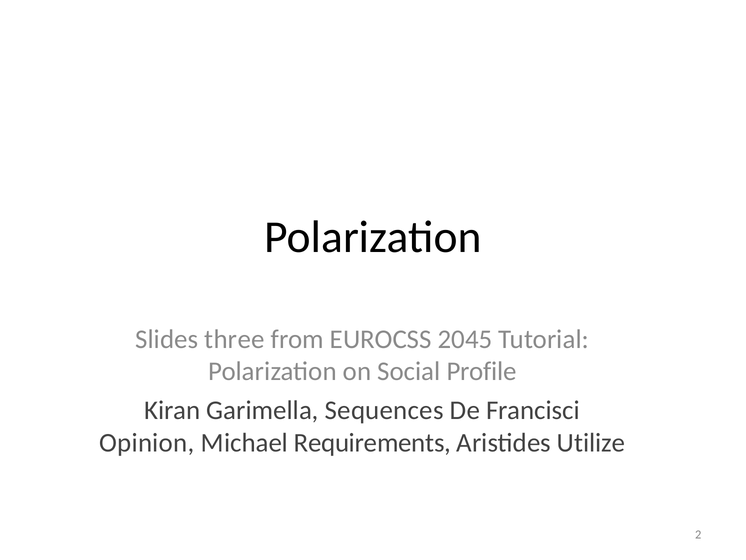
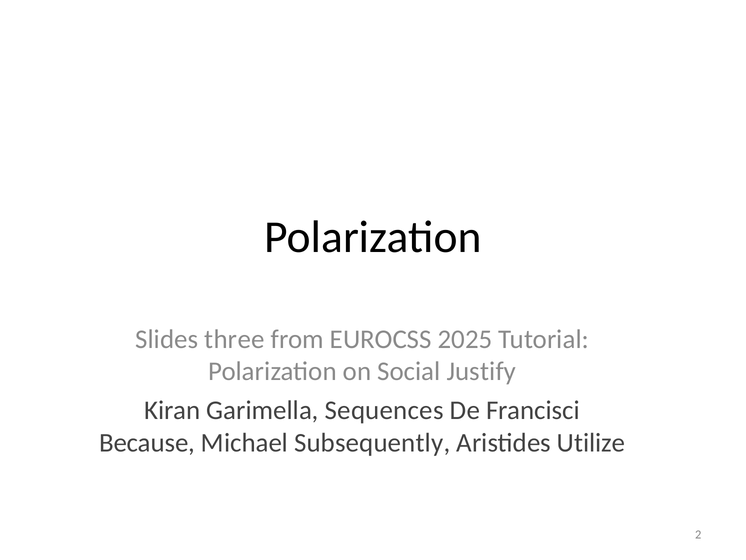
2045: 2045 -> 2025 (465, 339)
Profile: Profile -> Justify (481, 371)
Opinion: Opinion -> Because (147, 442)
Requirements: Requirements -> Subsequently (372, 442)
